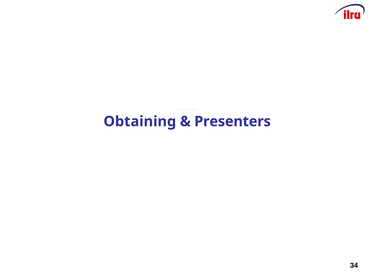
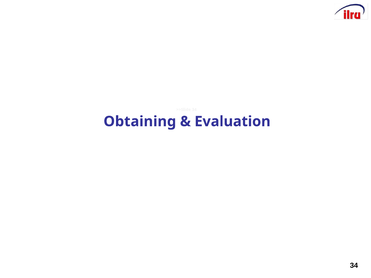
Presenters: Presenters -> Evaluation (232, 122)
